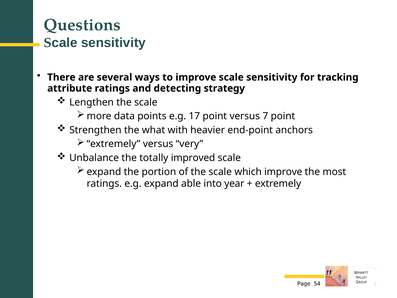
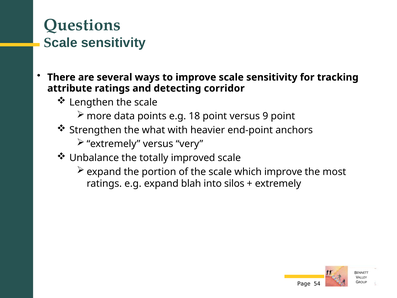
strategy: strategy -> corridor (224, 88)
17: 17 -> 18 (194, 116)
7: 7 -> 9 (265, 116)
able: able -> blah (191, 184)
year: year -> silos (234, 184)
